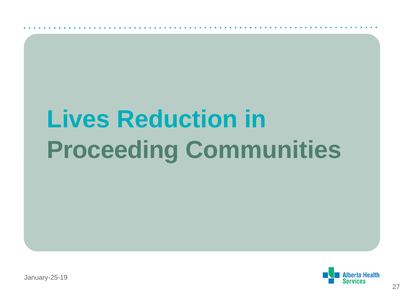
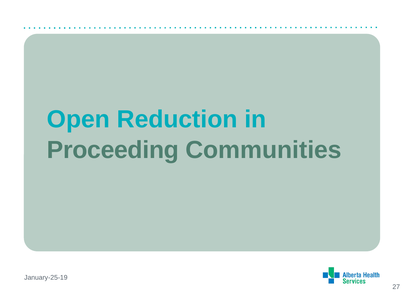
Lives: Lives -> Open (78, 119)
